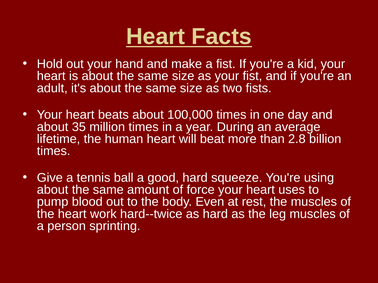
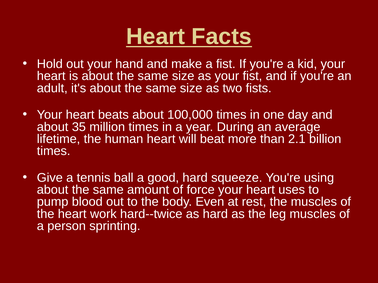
2.8: 2.8 -> 2.1 (297, 139)
